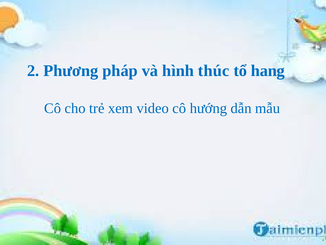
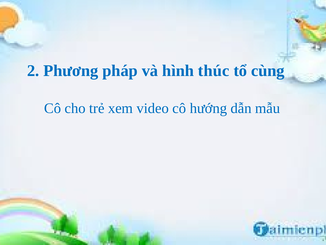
hang: hang -> cùng (268, 71)
